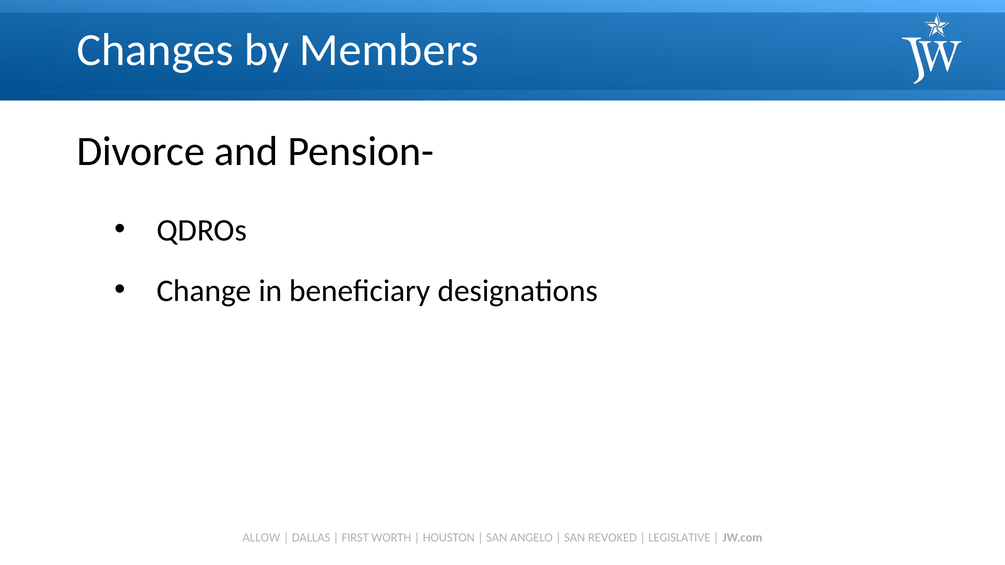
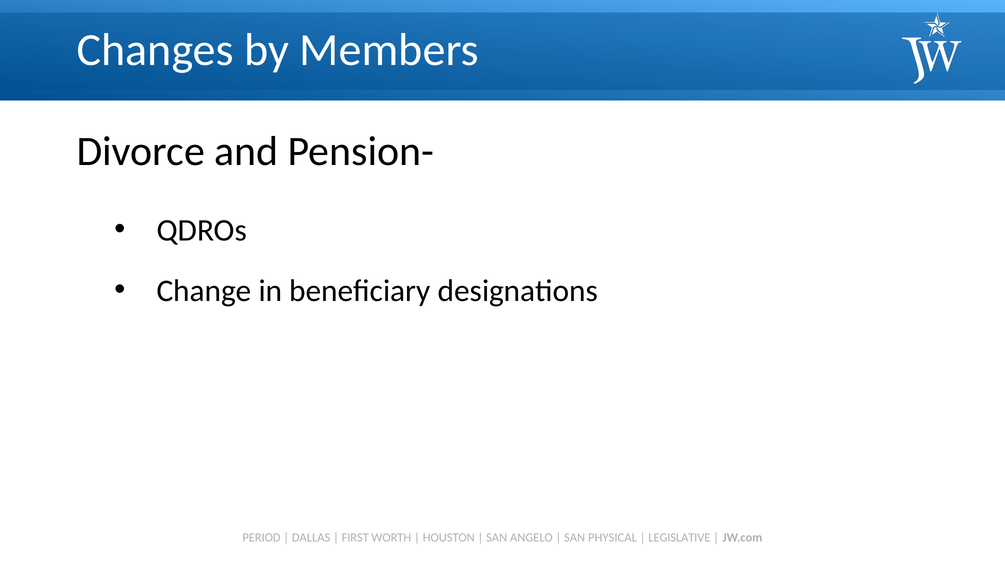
ALLOW: ALLOW -> PERIOD (261, 538)
REVOKED: REVOKED -> PHYSICAL (612, 538)
